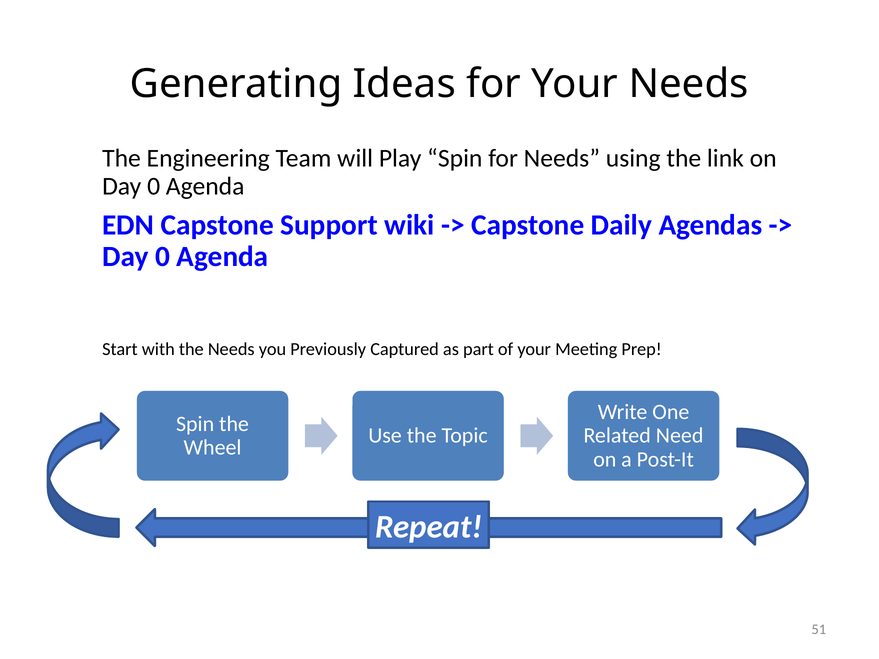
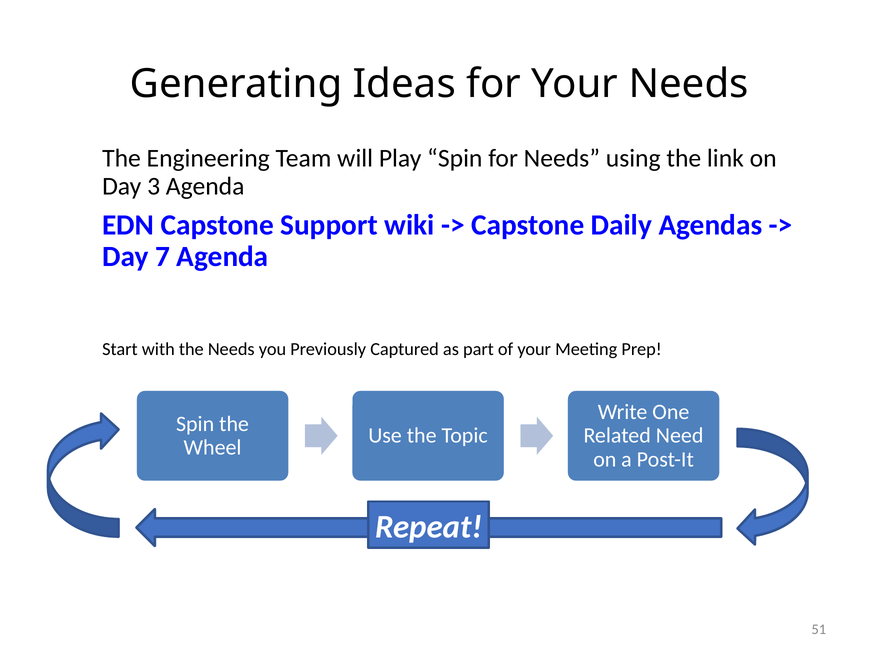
0: 0 -> 3 (154, 186)
0: 0 -> 7 (162, 257)
